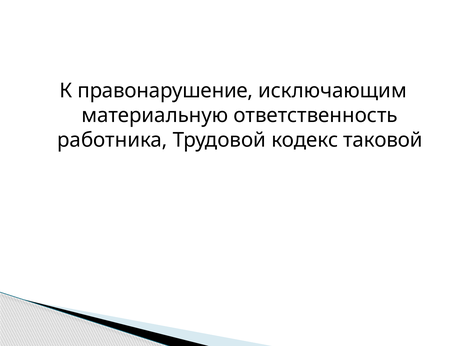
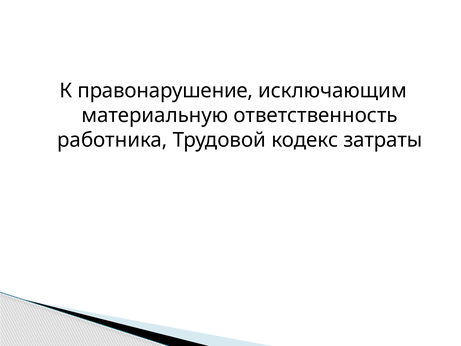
таковой: таковой -> затраты (383, 140)
